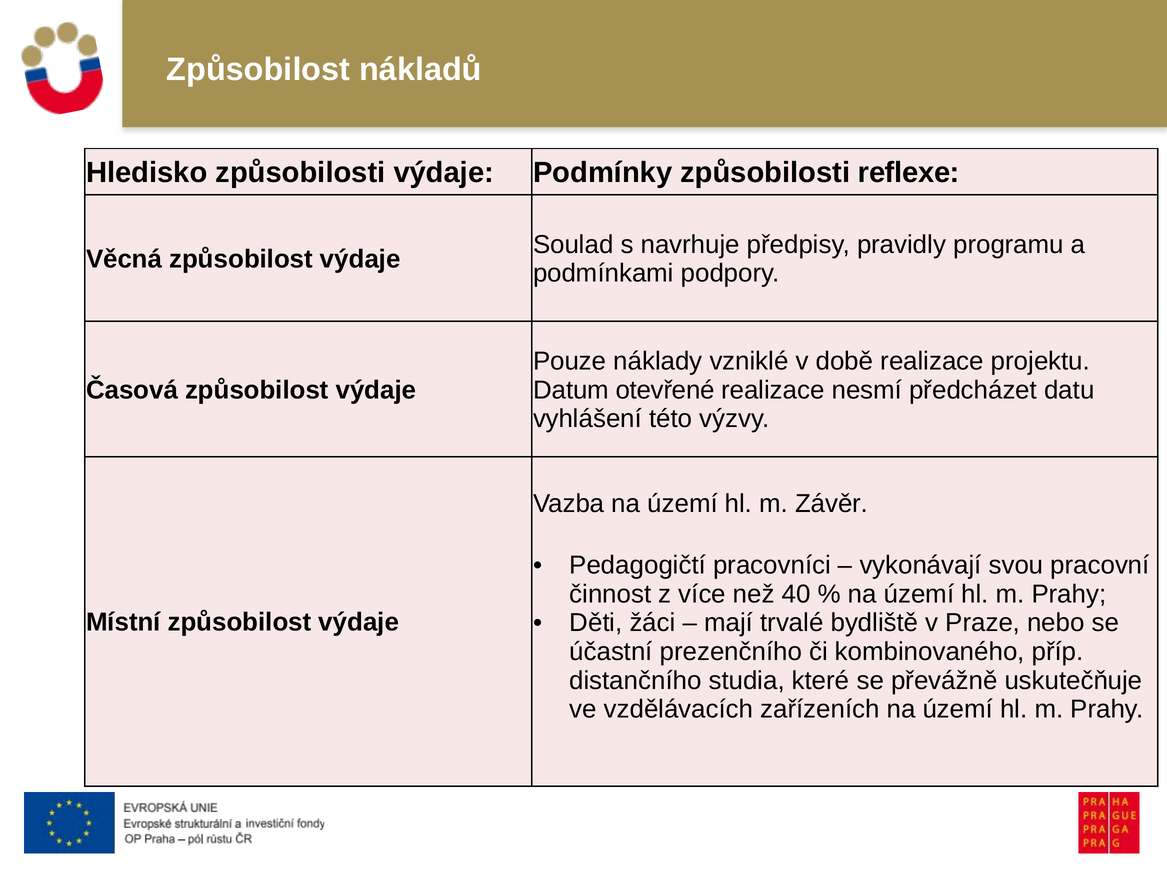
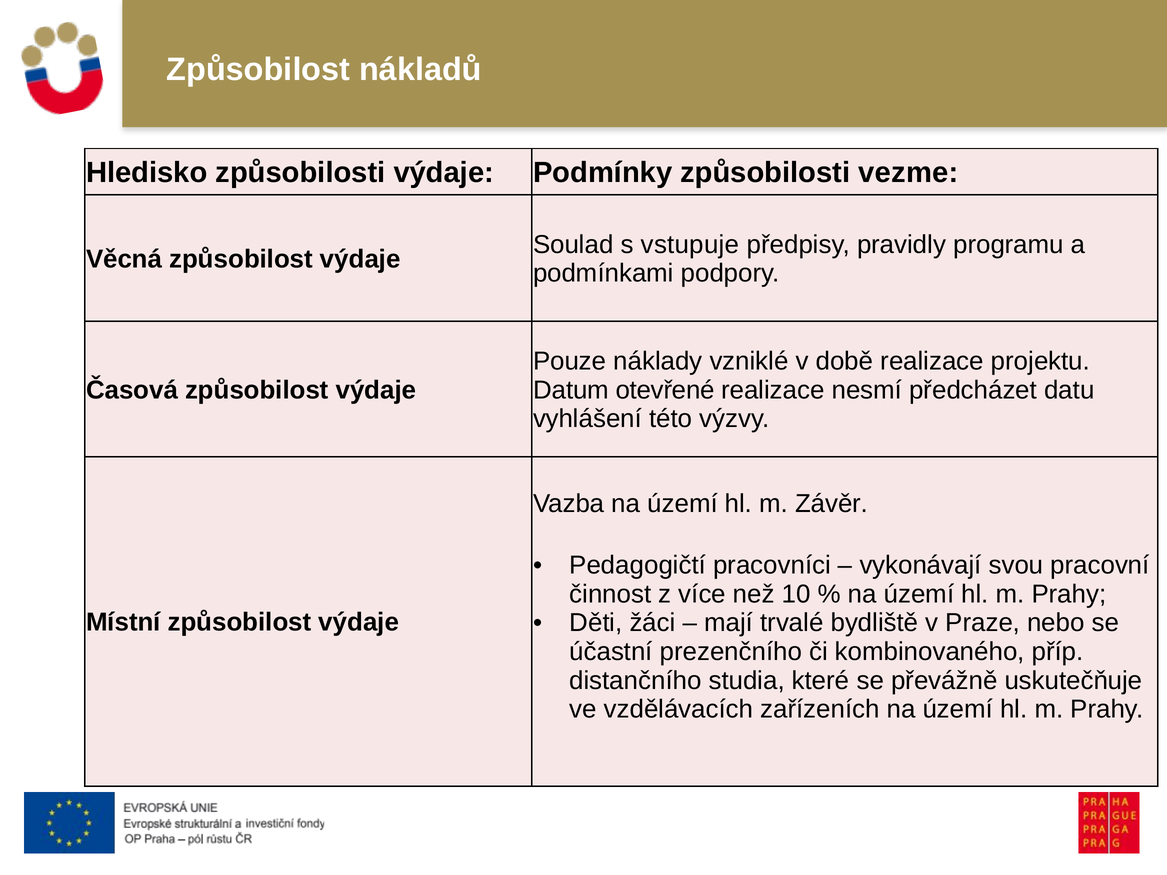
reflexe: reflexe -> vezme (909, 173)
navrhuje: navrhuje -> vstupuje (690, 245)
40: 40 -> 10 (796, 594)
